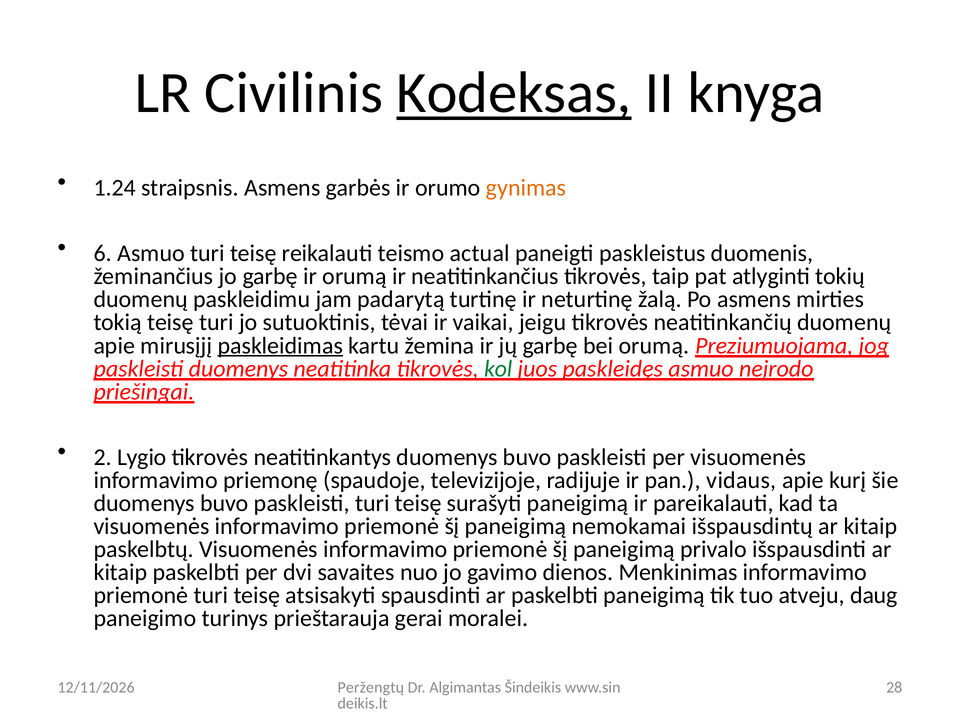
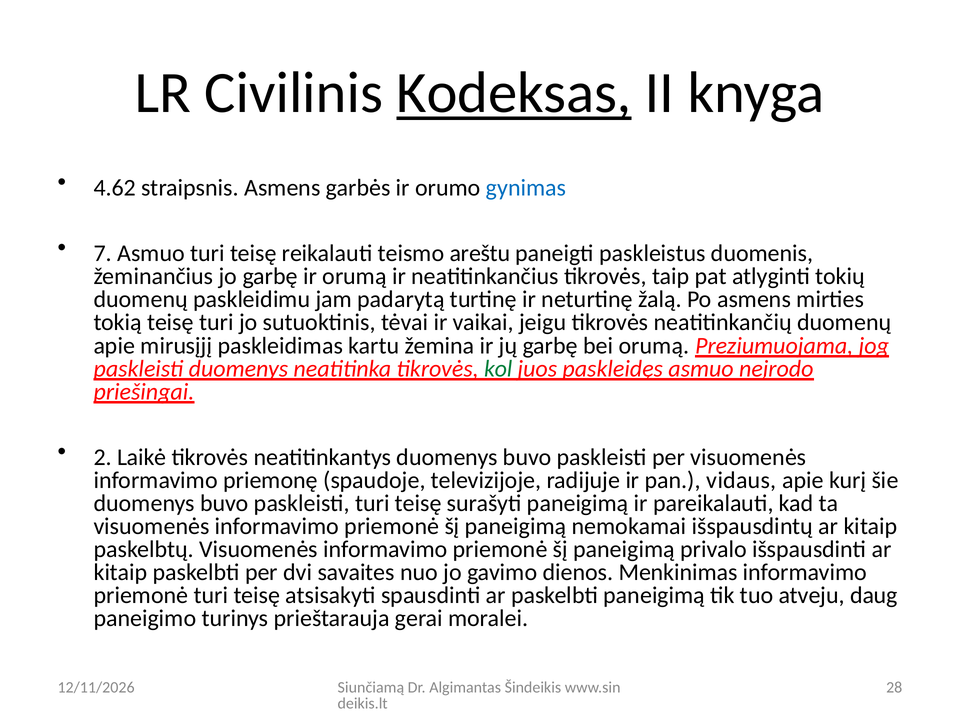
1.24: 1.24 -> 4.62 (115, 188)
gynimas colour: orange -> blue (526, 188)
6: 6 -> 7 (103, 253)
actual: actual -> areštu (480, 253)
paskleidimas underline: present -> none (280, 346)
Lygio: Lygio -> Laikė (142, 457)
Peržengtų: Peržengtų -> Siunčiamą (371, 687)
